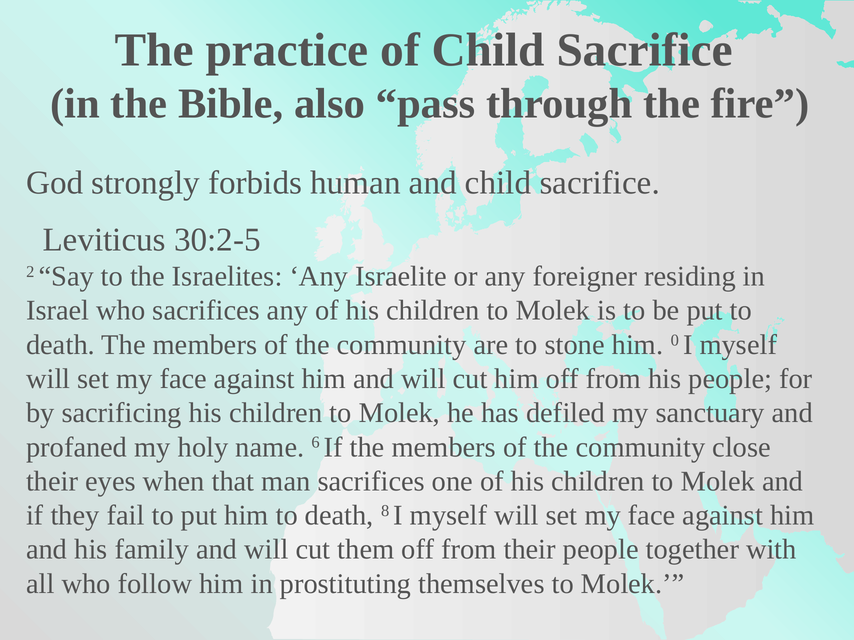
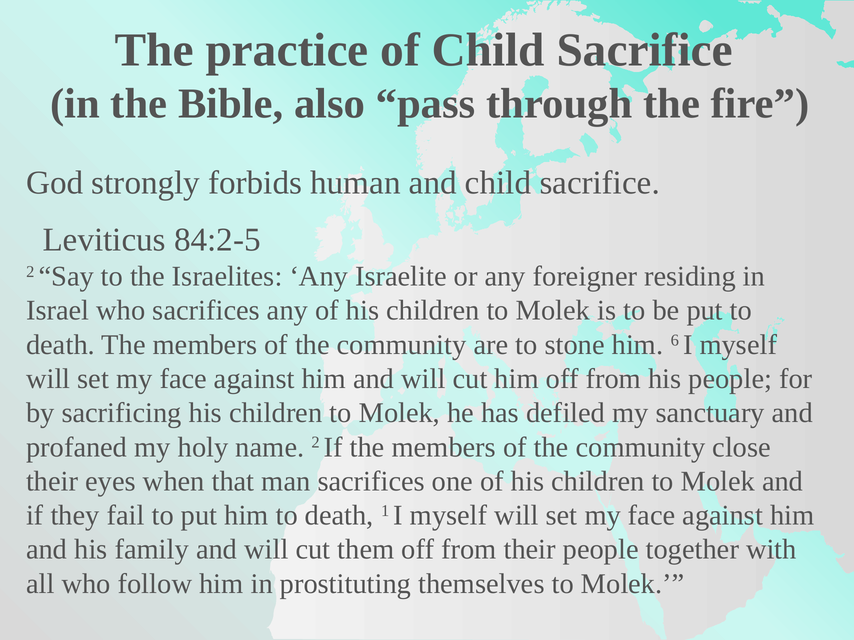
30:2-5: 30:2-5 -> 84:2-5 (217, 240)
0: 0 -> 6 (675, 340)
name 6: 6 -> 2 (316, 443)
8: 8 -> 1 (385, 511)
